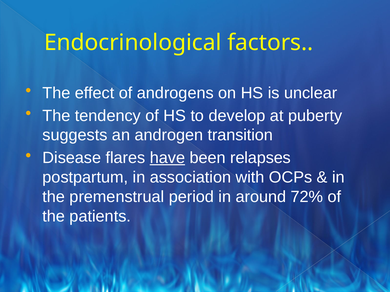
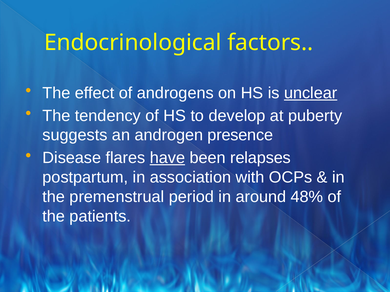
unclear underline: none -> present (311, 93)
transition: transition -> presence (240, 135)
72%: 72% -> 48% (307, 197)
